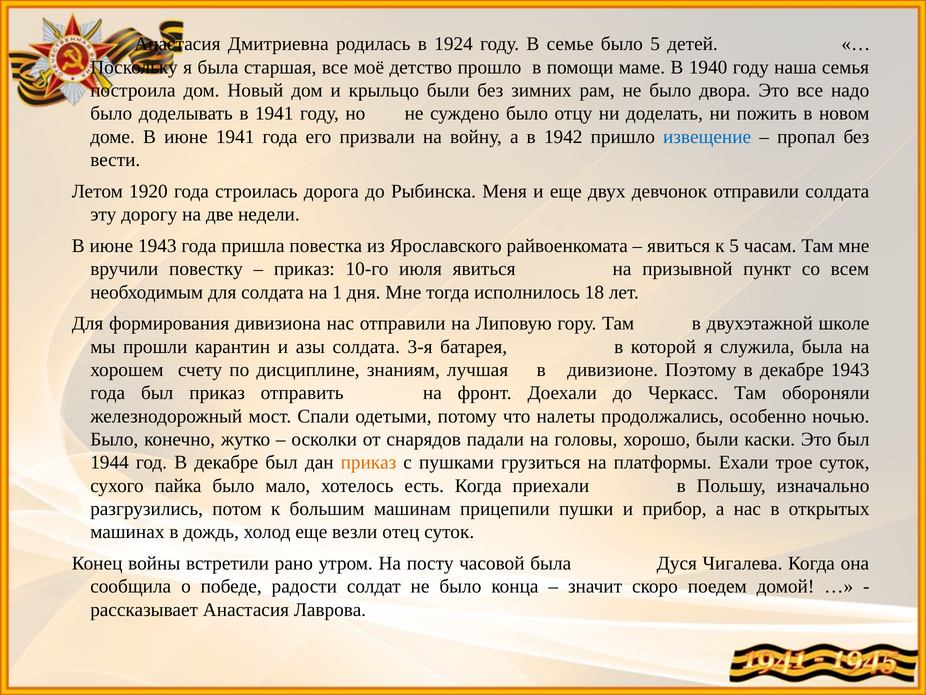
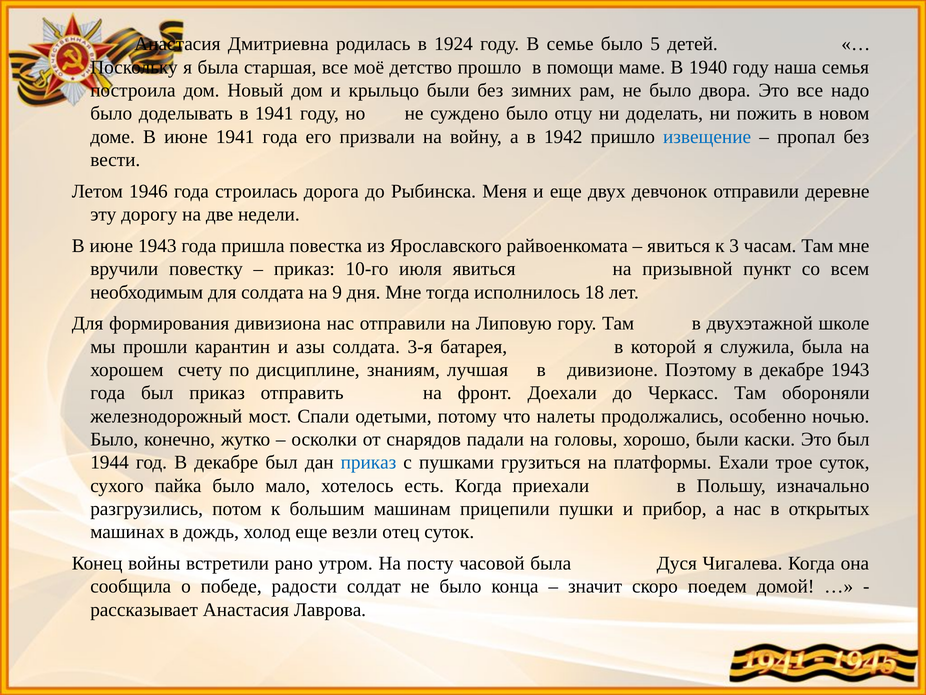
1920: 1920 -> 1946 (148, 191)
отправили солдата: солдата -> деревне (837, 191)
к 5: 5 -> 3 (734, 246)
1: 1 -> 9 (337, 292)
приказ colour: orange -> blue (369, 462)
